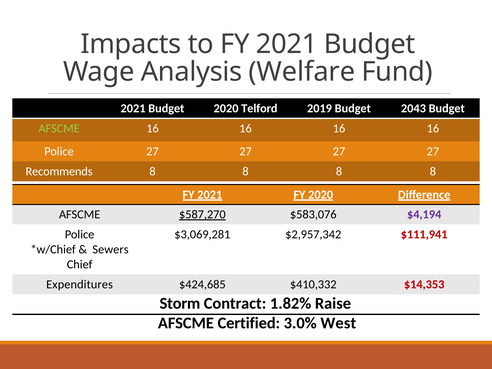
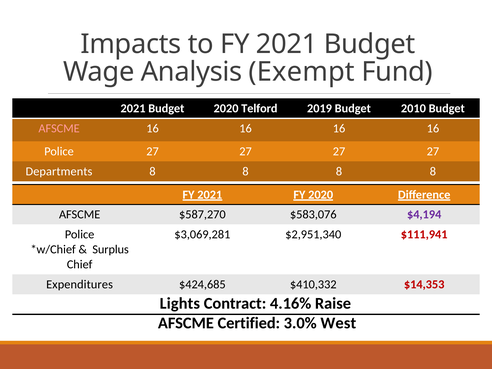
Welfare: Welfare -> Exempt (302, 72)
2043: 2043 -> 2010 (413, 109)
AFSCME colour: light green -> pink (59, 128)
Recommends: Recommends -> Departments (59, 171)
$587,270 underline: present -> none (202, 215)
$2,957,342: $2,957,342 -> $2,951,340 (313, 235)
Sewers: Sewers -> Surplus (111, 250)
Storm: Storm -> Lights (180, 303)
1.82%: 1.82% -> 4.16% (291, 303)
